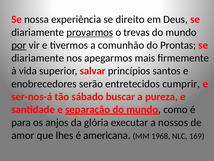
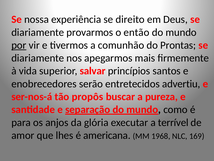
provarmos underline: present -> none (90, 32)
trevas: trevas -> então (136, 32)
cumprir: cumprir -> advertiu (181, 84)
sábado: sábado -> propôs (87, 96)
nossos: nossos -> terrível (173, 122)
